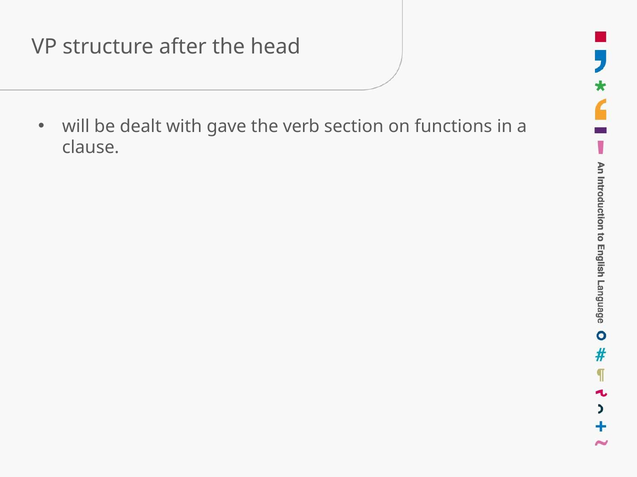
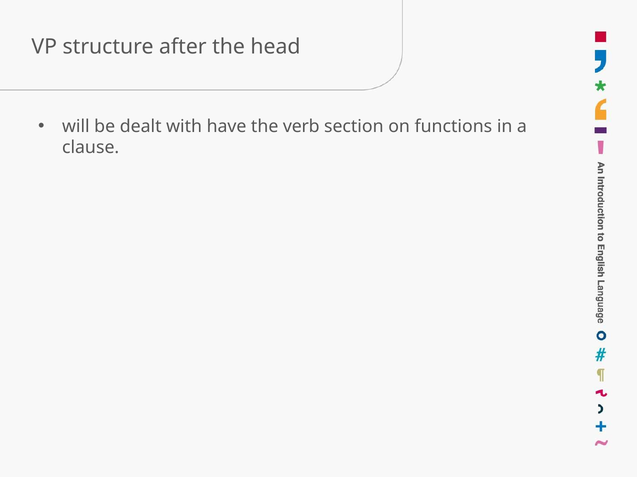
gave: gave -> have (227, 126)
